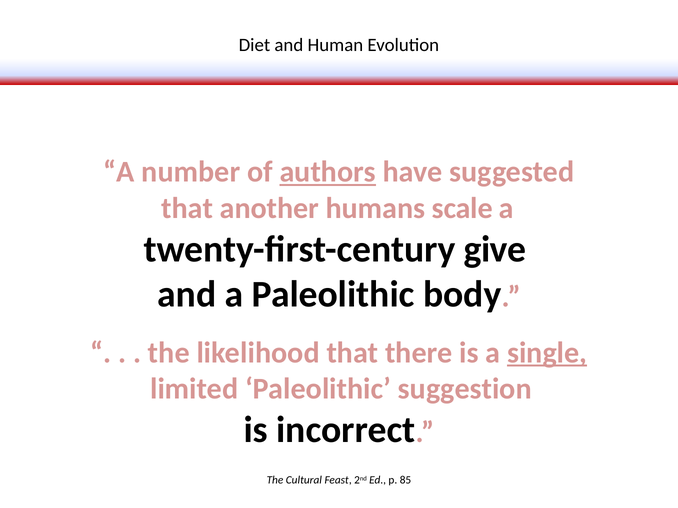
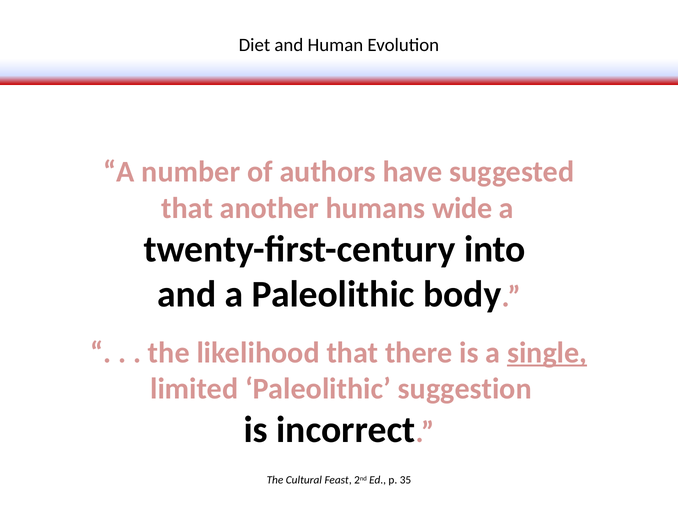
authors underline: present -> none (328, 172)
scale: scale -> wide (462, 208)
give: give -> into (495, 250)
85: 85 -> 35 (405, 481)
